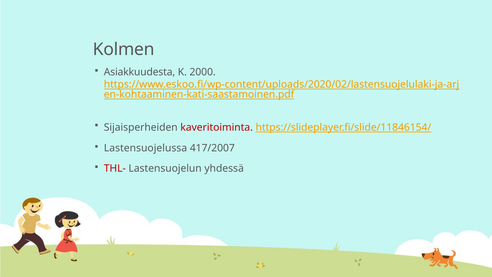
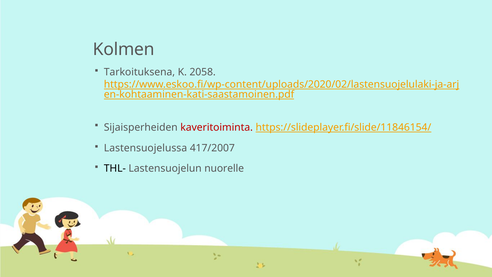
Asiakkuudesta: Asiakkuudesta -> Tarkoituksena (139, 72)
2000: 2000 -> 2058 (203, 72)
THL- colour: red -> black (115, 168)
yhdessä: yhdessä -> nuorelle (224, 168)
